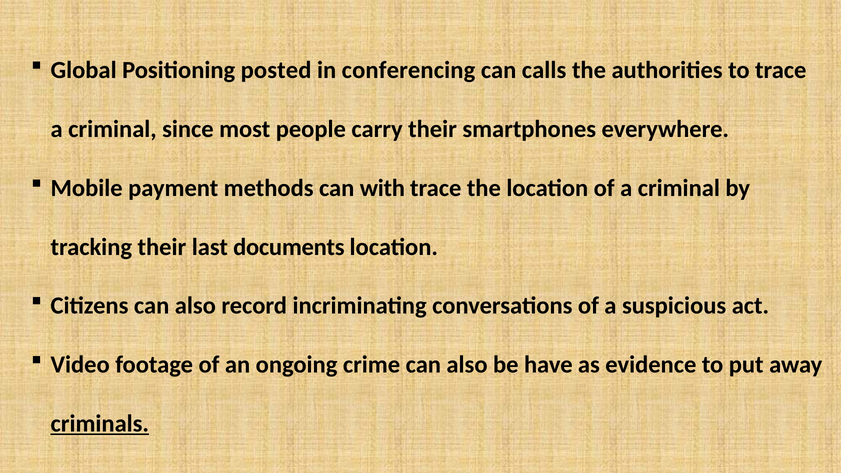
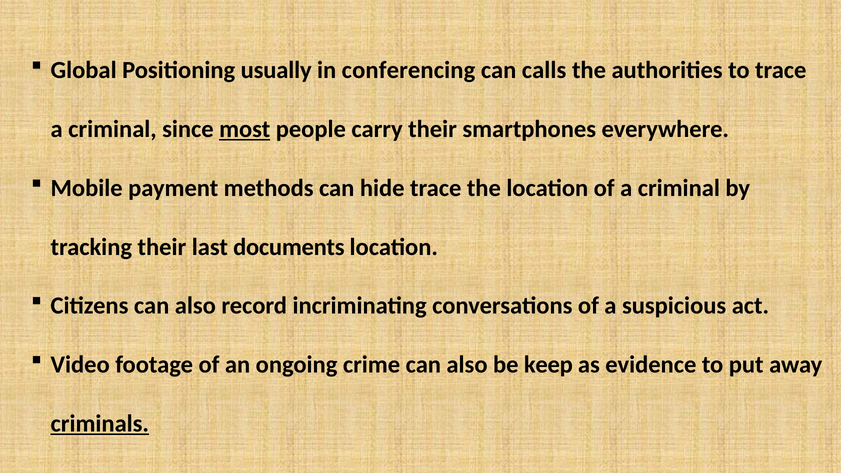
posted: posted -> usually (276, 70)
most underline: none -> present (245, 129)
with: with -> hide (382, 188)
have: have -> keep (548, 365)
